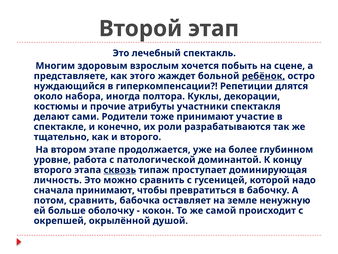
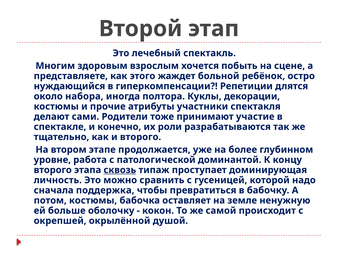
ребёнок underline: present -> none (263, 76)
сначала принимают: принимают -> поддержка (105, 190)
потом сравнить: сравнить -> костюмы (93, 200)
